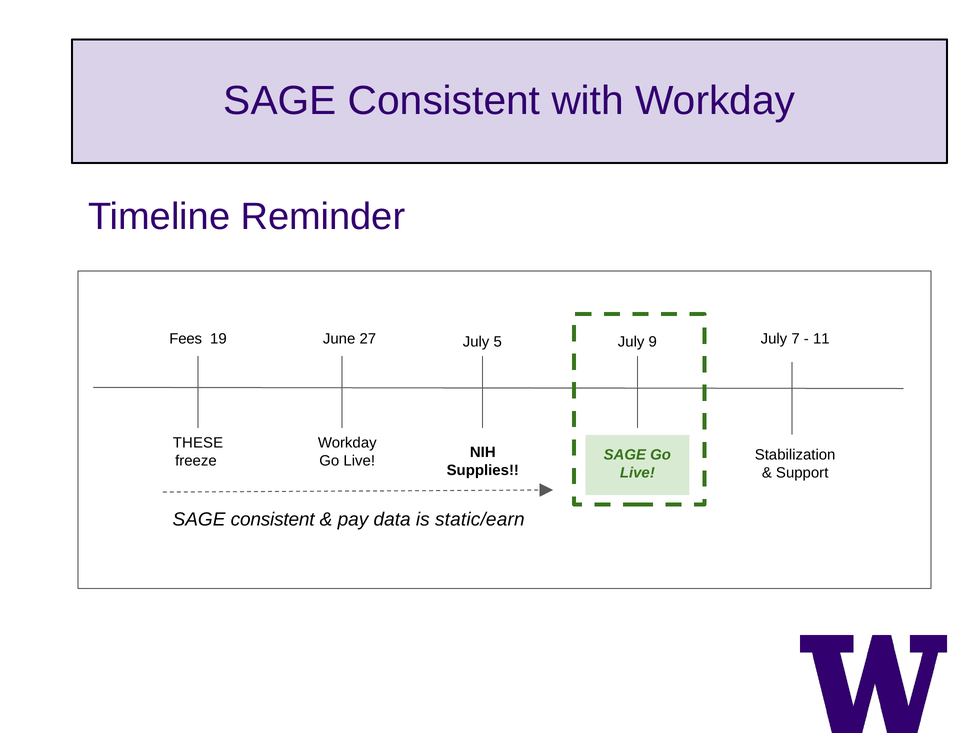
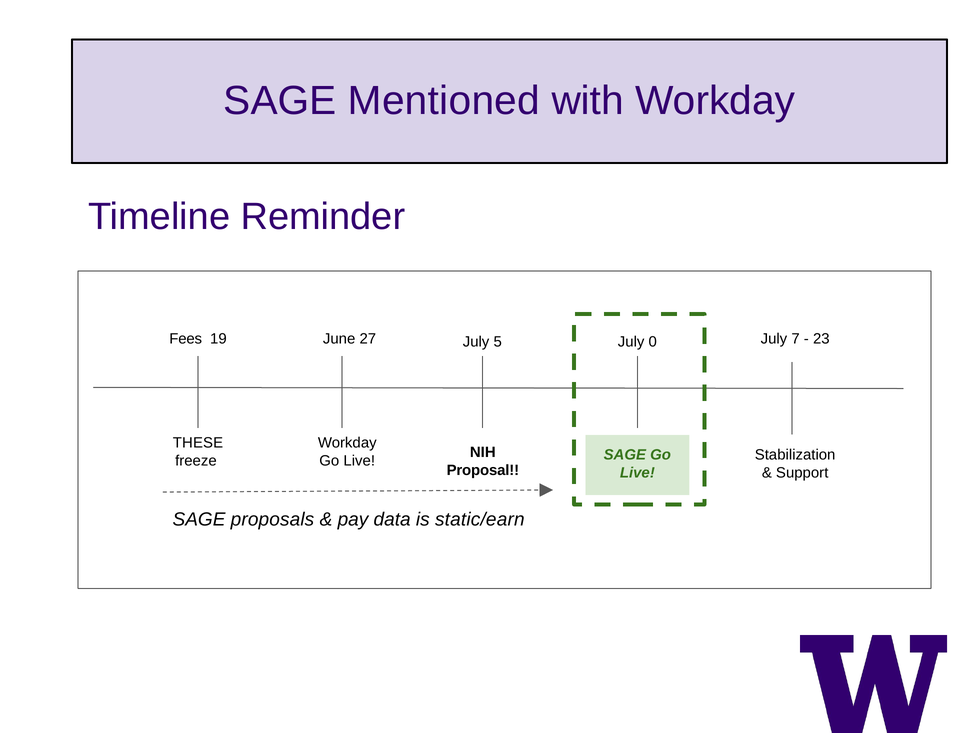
Consistent: Consistent -> Mentioned (444, 101)
9: 9 -> 0 (653, 342)
11: 11 -> 23 (821, 339)
Supplies: Supplies -> Proposal (483, 471)
consistent: consistent -> proposals (272, 520)
